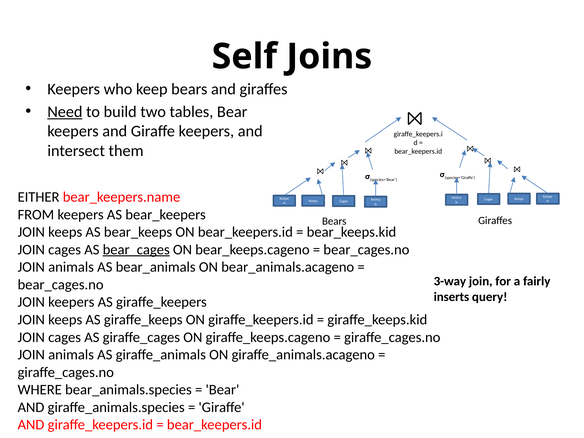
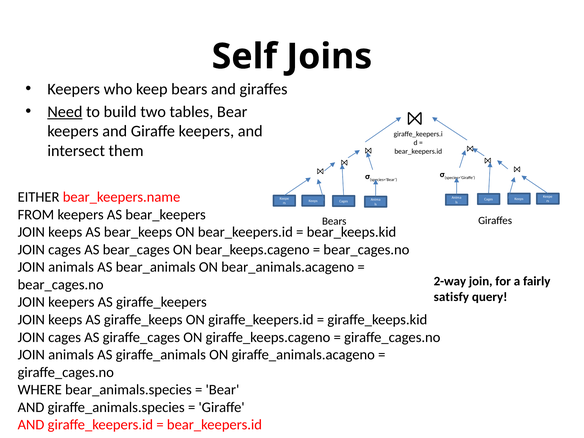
bear_cages underline: present -> none (136, 250)
3-way: 3-way -> 2-way (450, 281)
inserts: inserts -> satisfy (451, 297)
